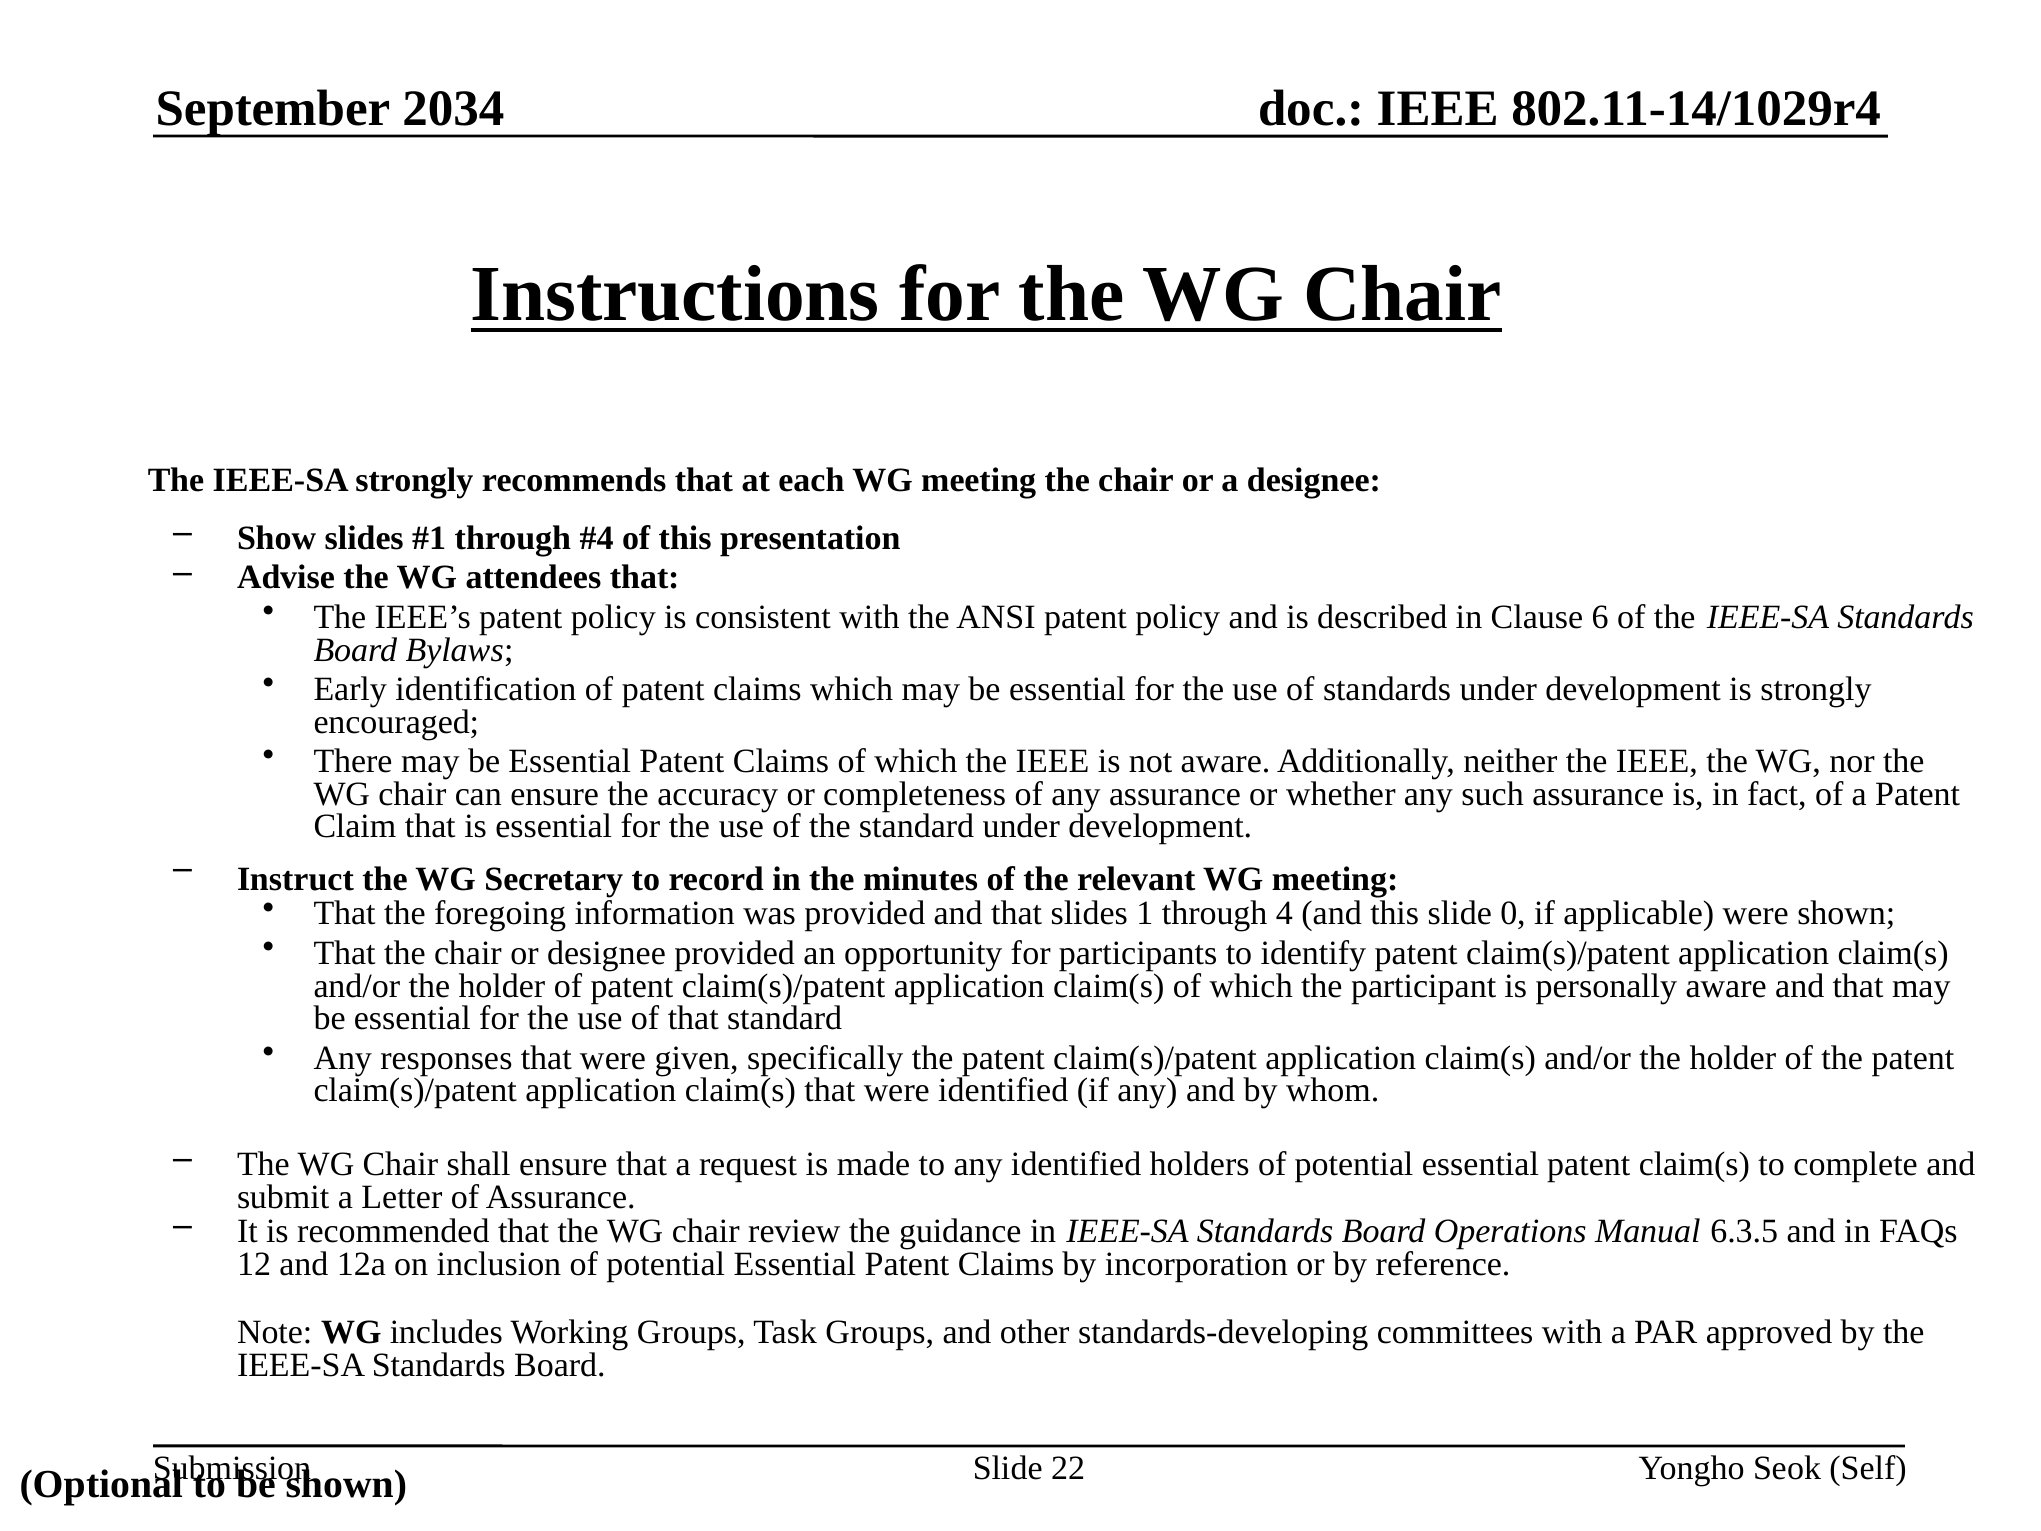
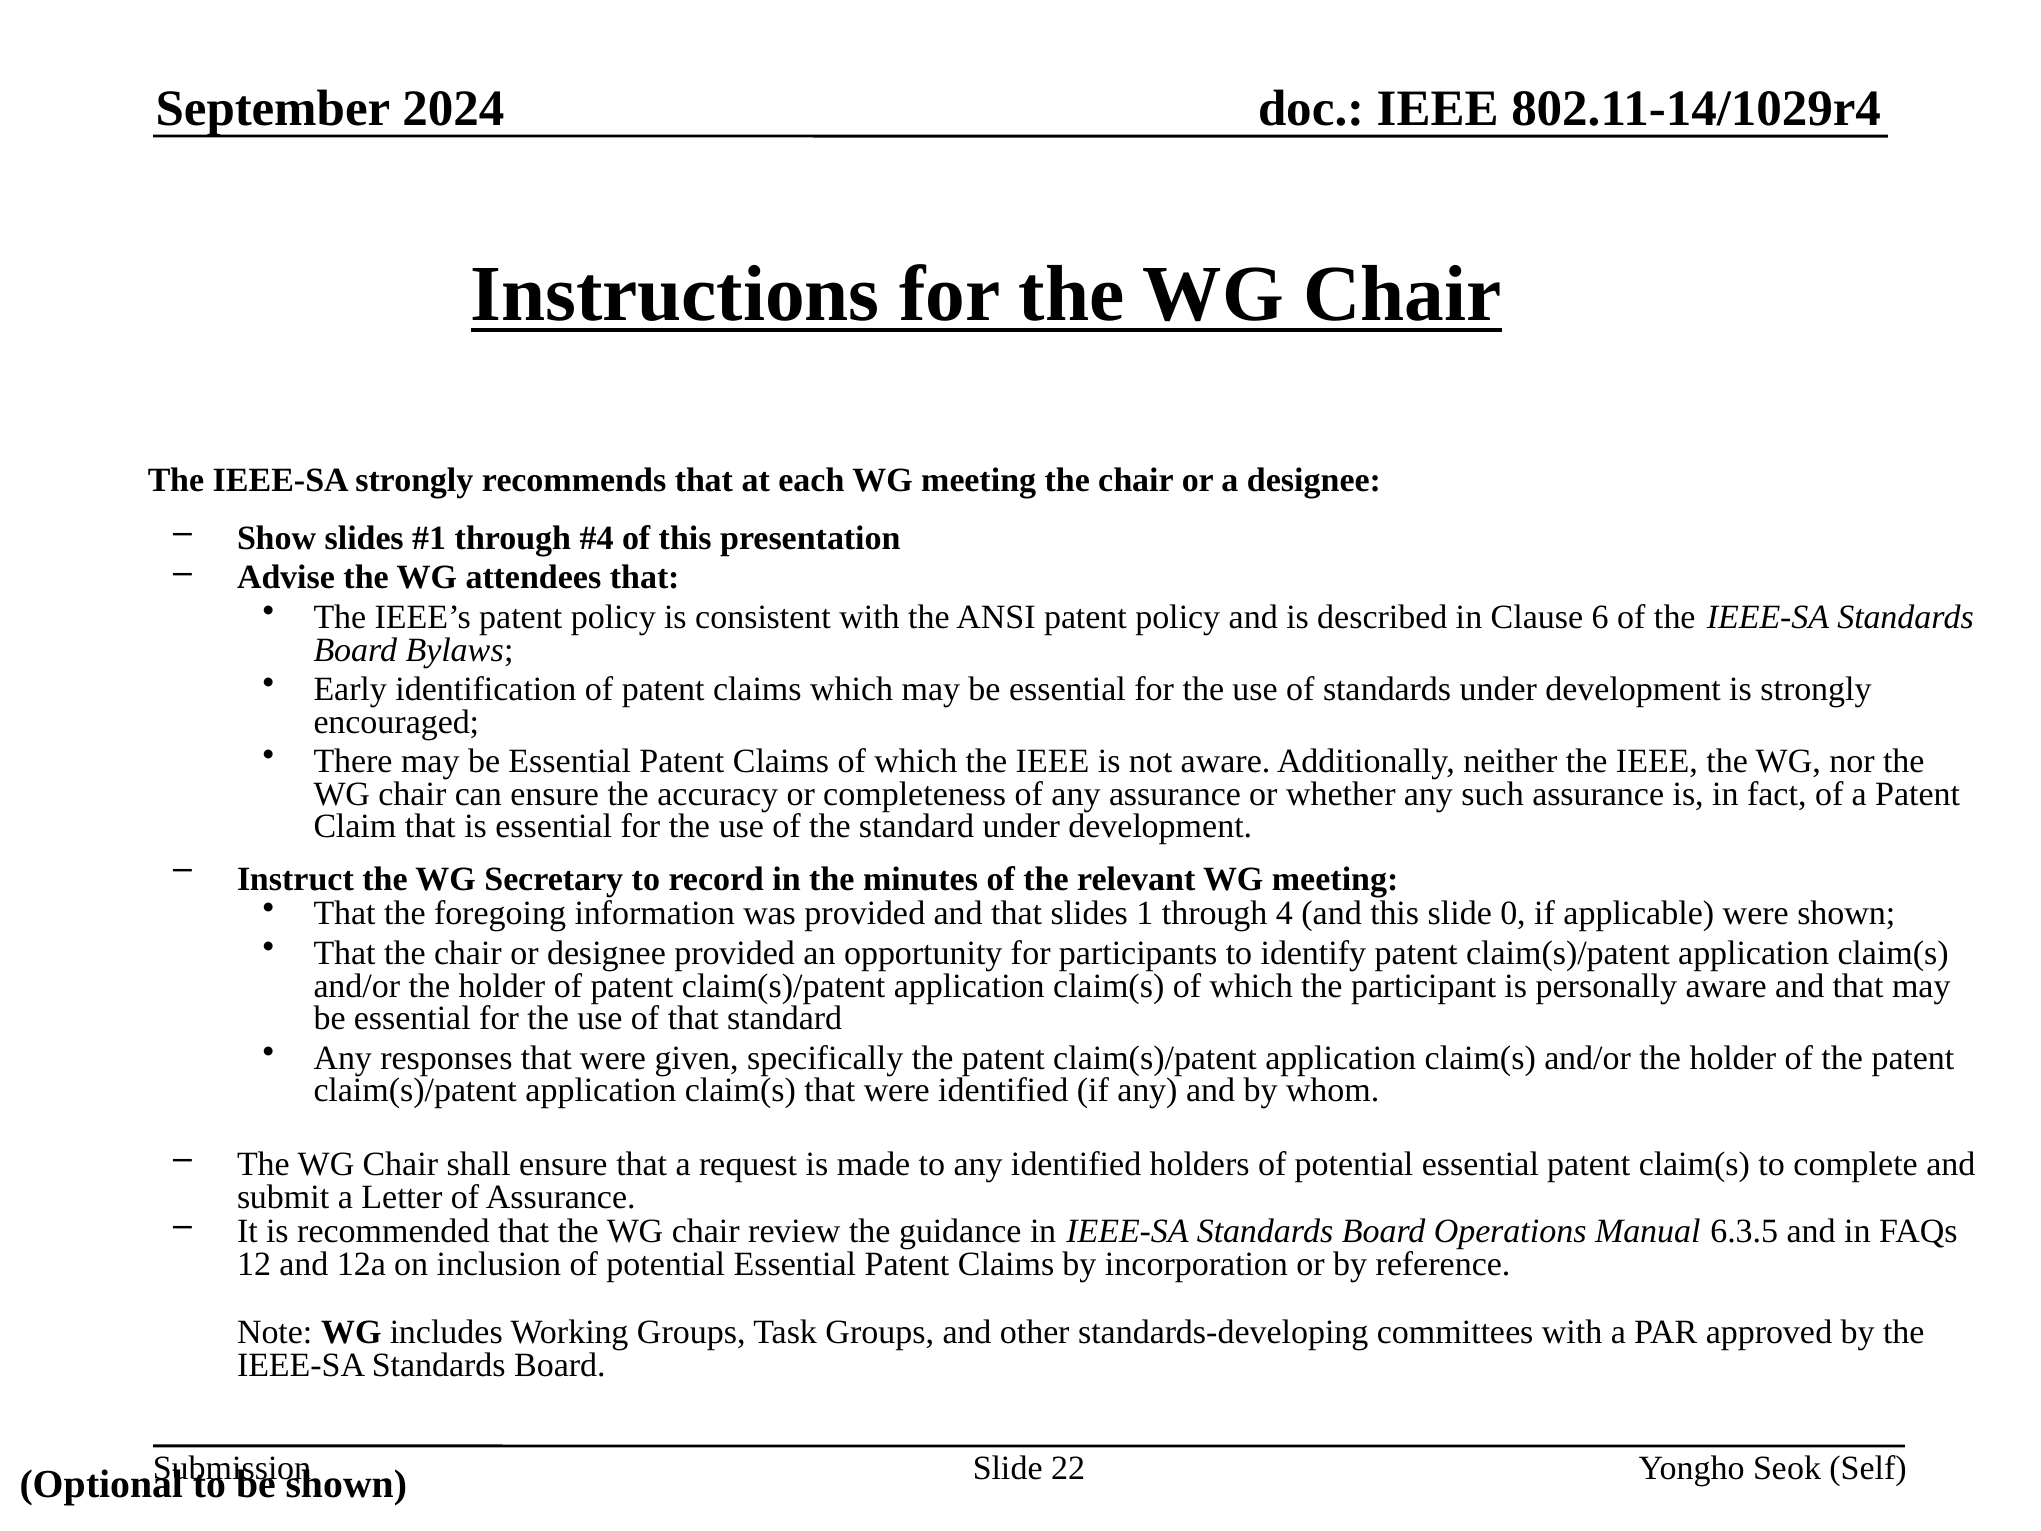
2034: 2034 -> 2024 (453, 109)
